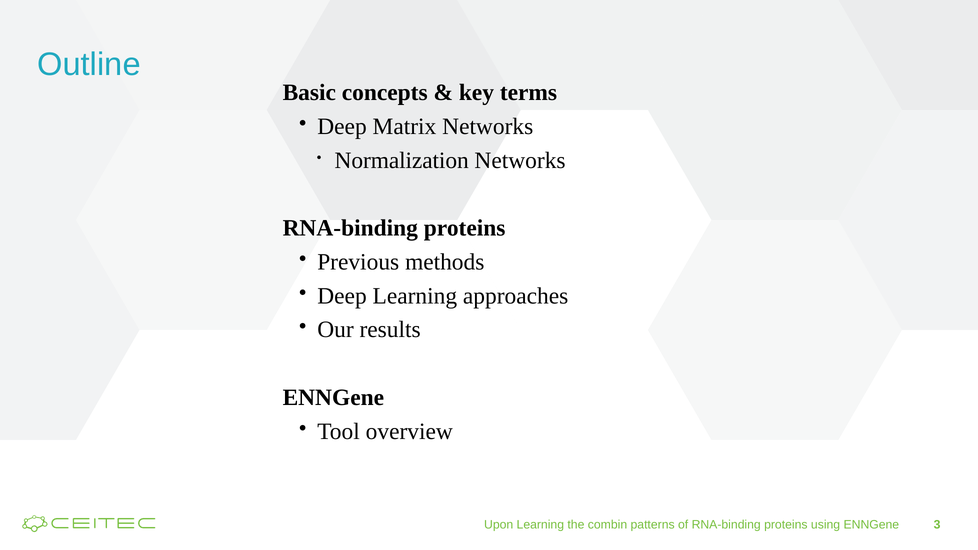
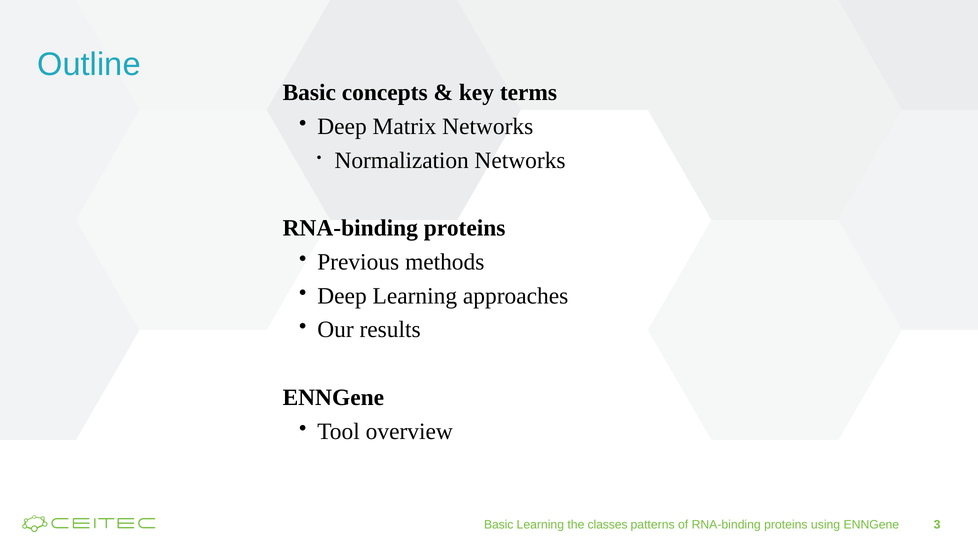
Upon: Upon -> Basic (499, 525)
combin: combin -> classes (608, 525)
